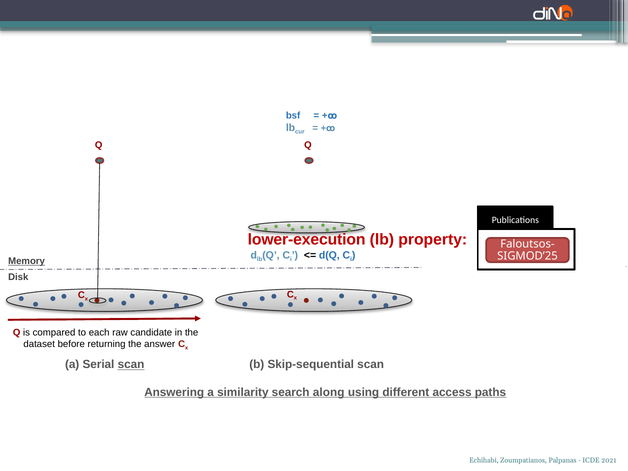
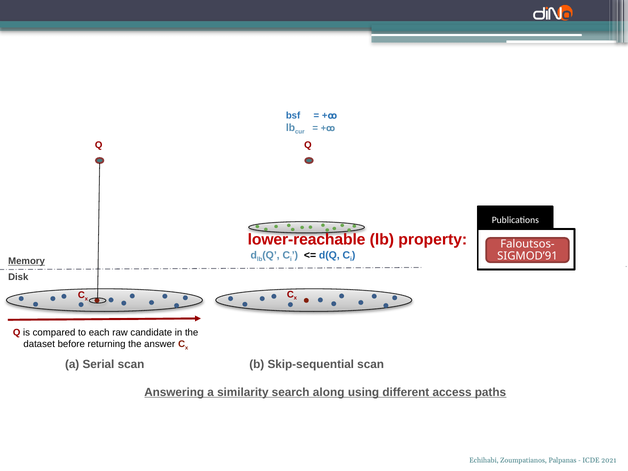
lower-execution: lower-execution -> lower-reachable (307, 240)
SIGMOD’25: SIGMOD’25 -> SIGMOD’91 (527, 256)
scan underline: present -> none (131, 365)
